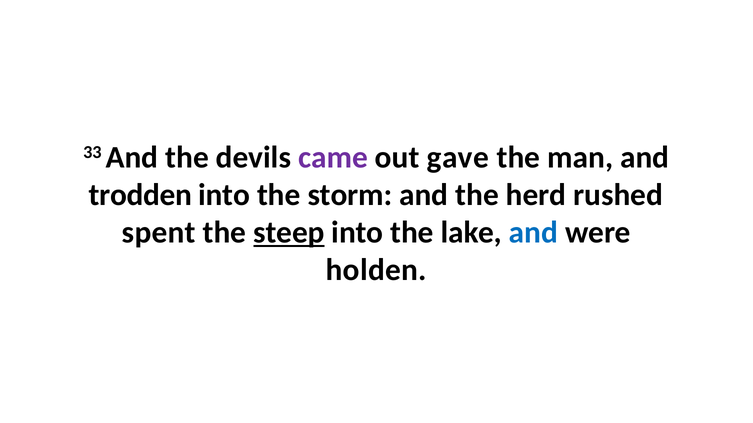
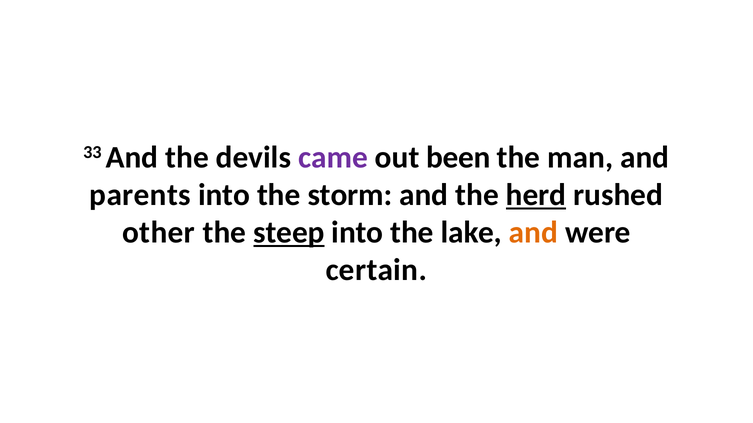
gave: gave -> been (458, 157)
trodden: trodden -> parents (140, 195)
herd underline: none -> present (536, 195)
spent: spent -> other (159, 233)
and colour: blue -> orange (534, 233)
holden: holden -> certain (376, 270)
